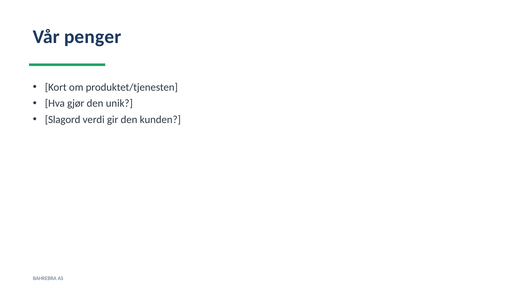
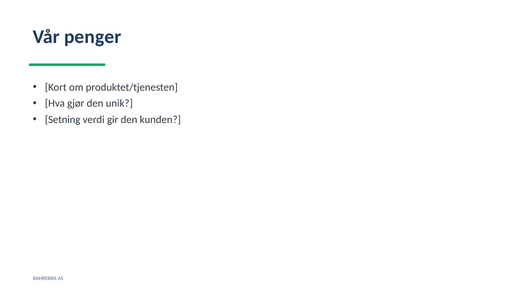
Slagord: Slagord -> Setning (63, 120)
